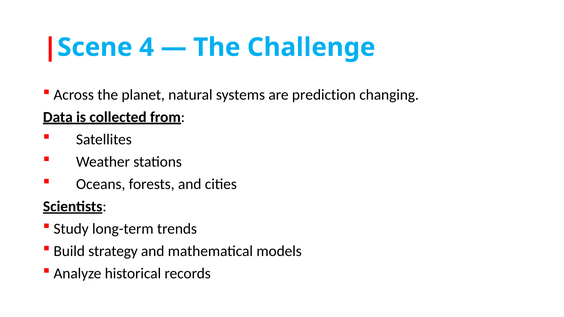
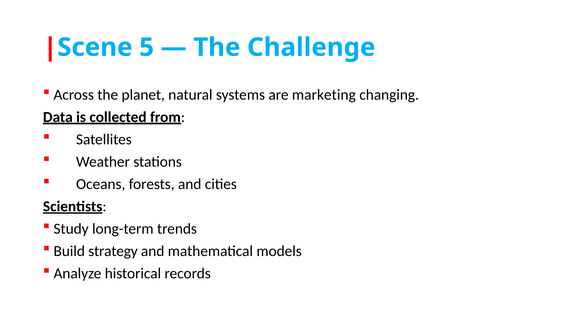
4: 4 -> 5 (147, 47)
prediction: prediction -> marketing (324, 95)
